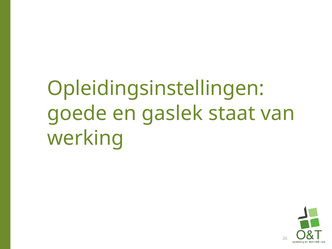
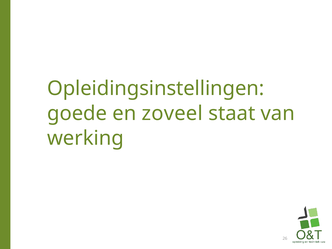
gaslek: gaslek -> zoveel (172, 113)
